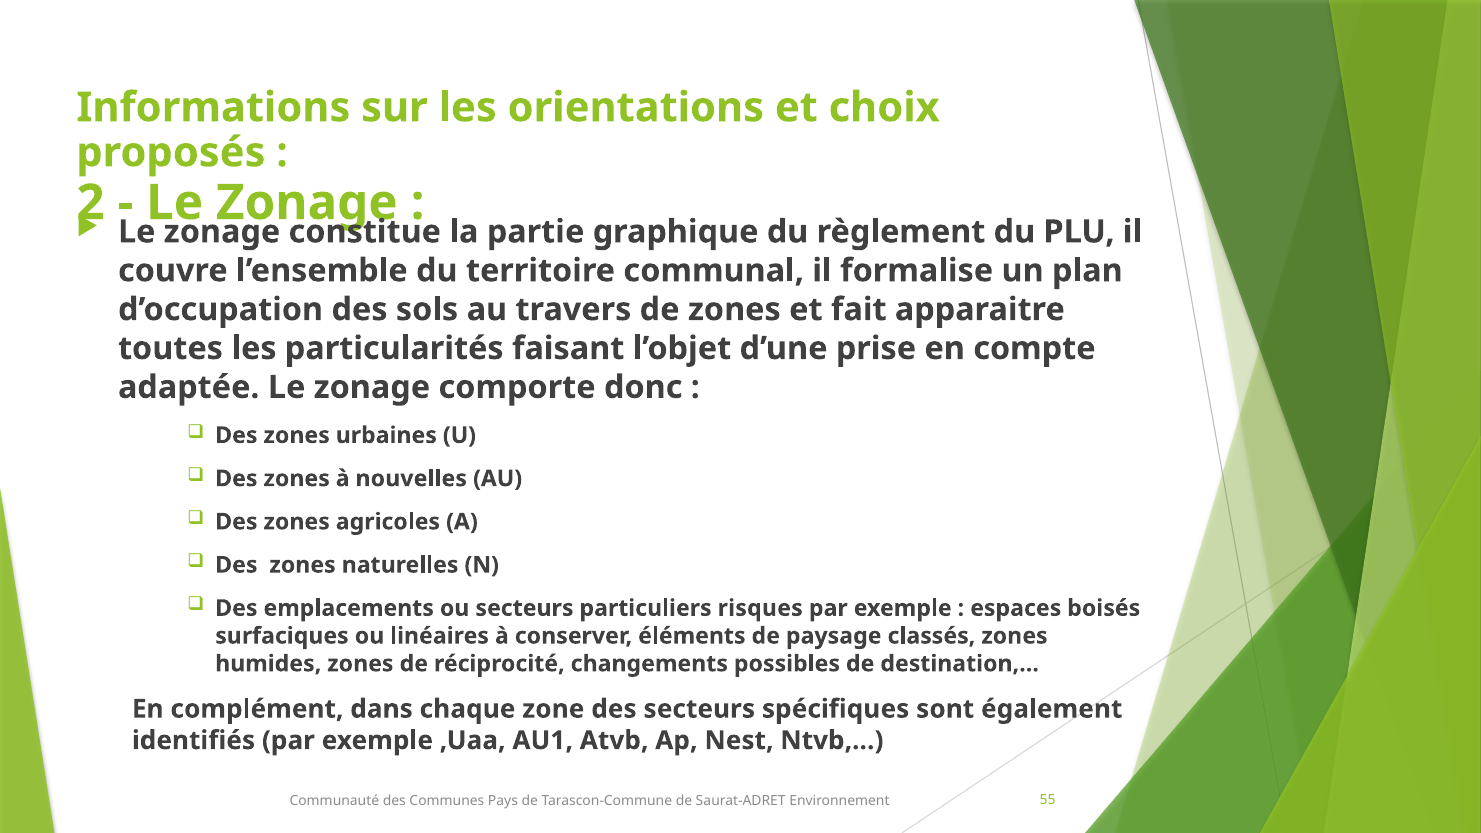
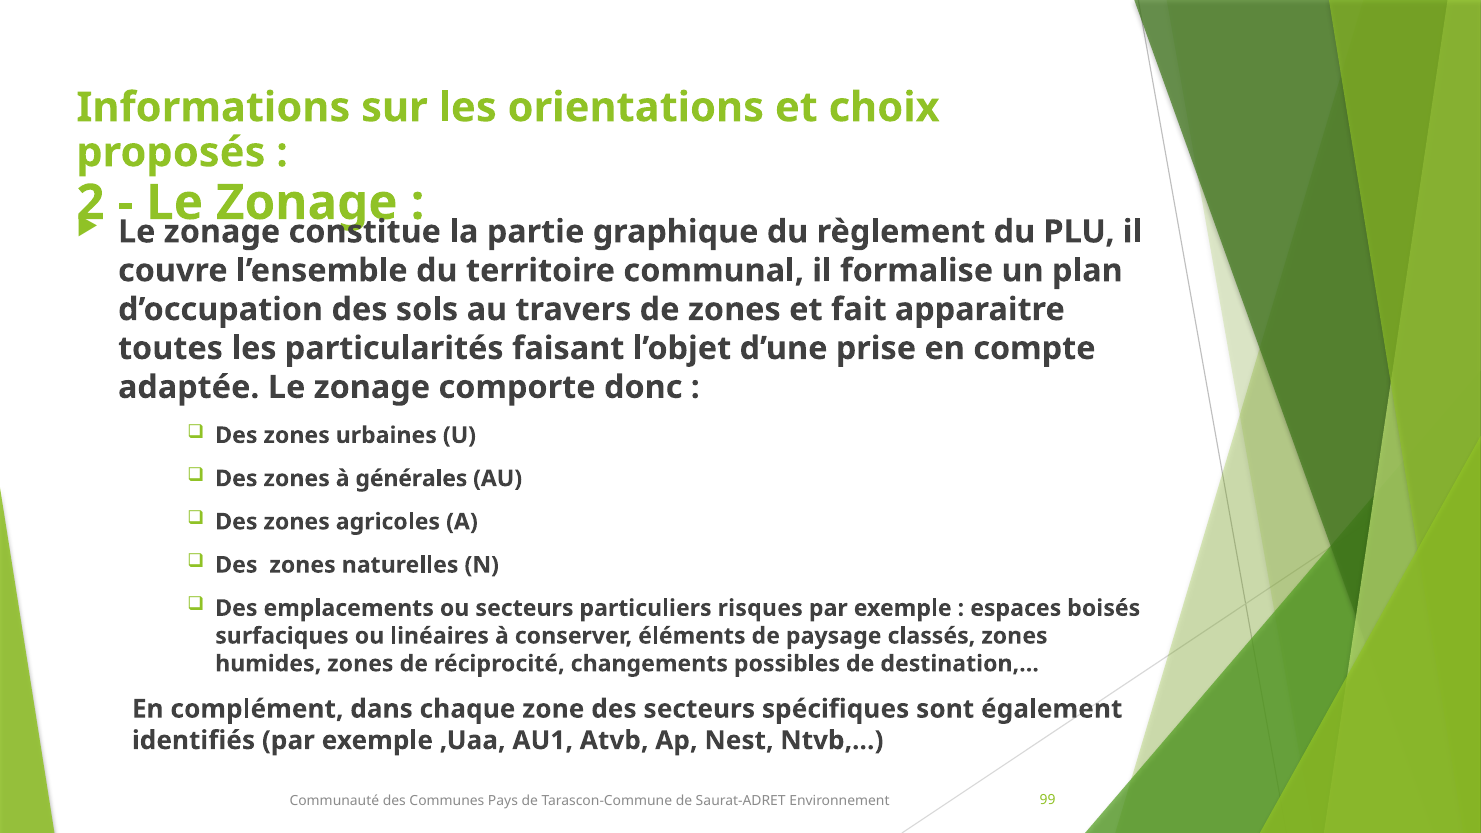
nouvelles: nouvelles -> générales (411, 479)
55: 55 -> 99 (1048, 800)
